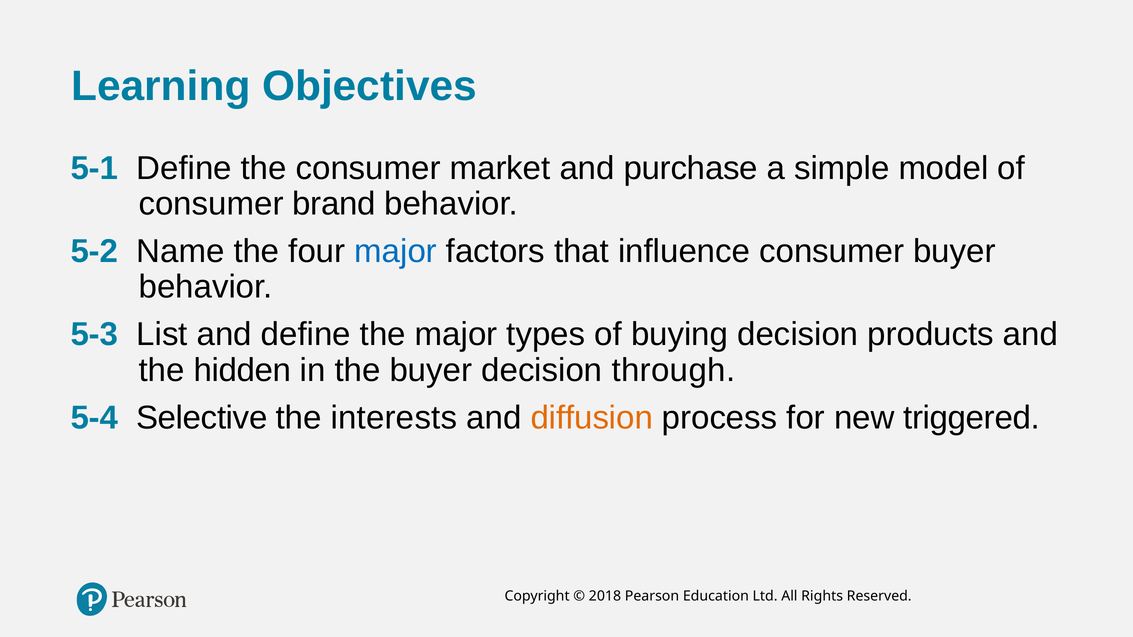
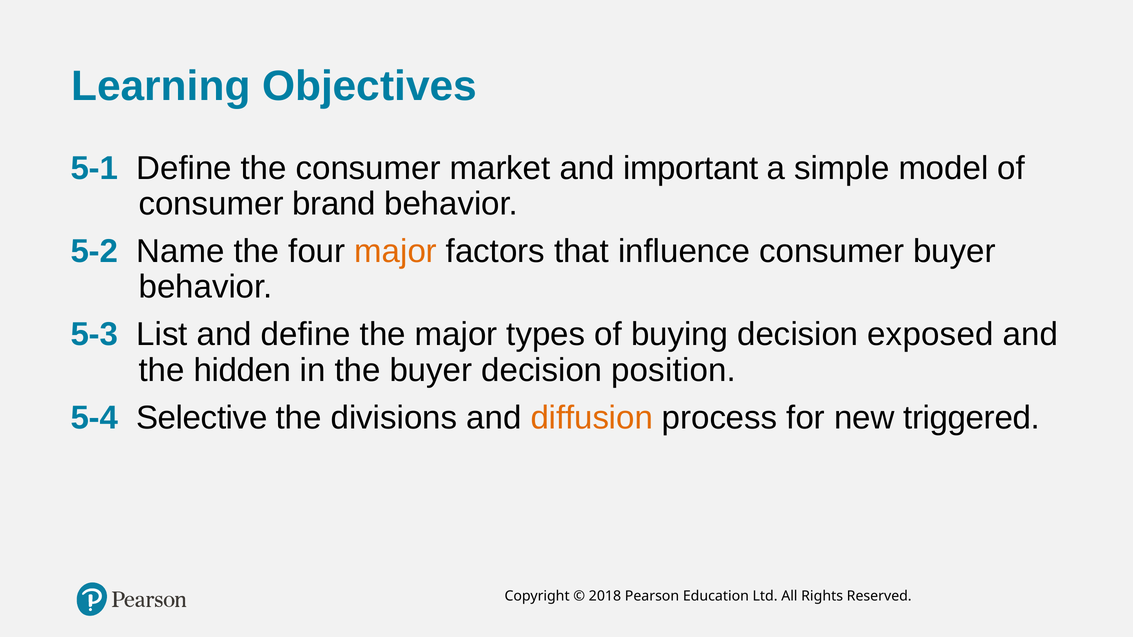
purchase: purchase -> important (691, 168)
major colour: blue -> orange (396, 251)
products: products -> exposed (931, 335)
through: through -> position (674, 370)
interests: interests -> divisions (394, 418)
